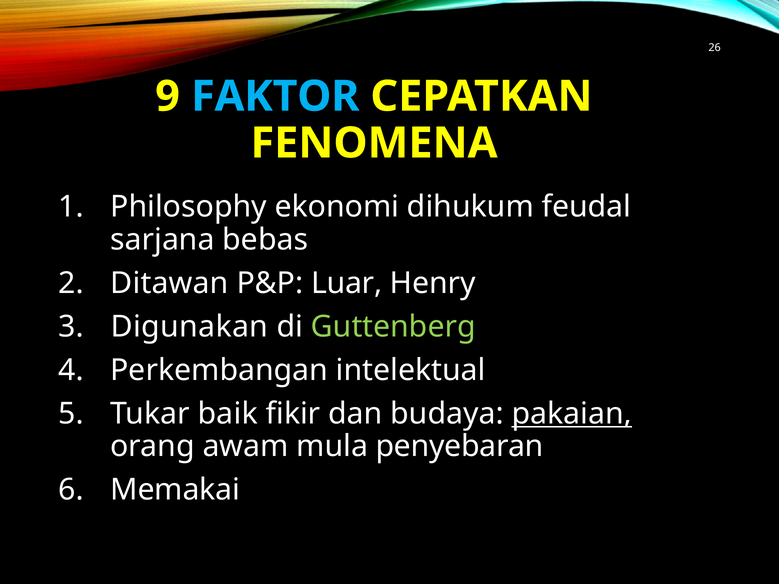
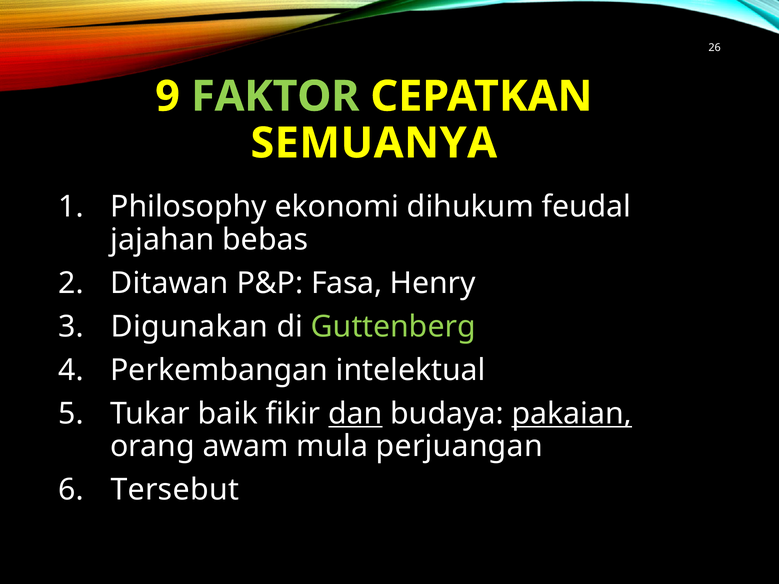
FAKTOR colour: light blue -> light green (275, 96)
FENOMENA: FENOMENA -> SEMUANYA (374, 143)
sarjana: sarjana -> jajahan (162, 240)
Luar: Luar -> Fasa (347, 283)
dan underline: none -> present (355, 414)
penyebaran: penyebaran -> perjuangan (459, 447)
Memakai: Memakai -> Tersebut (175, 490)
